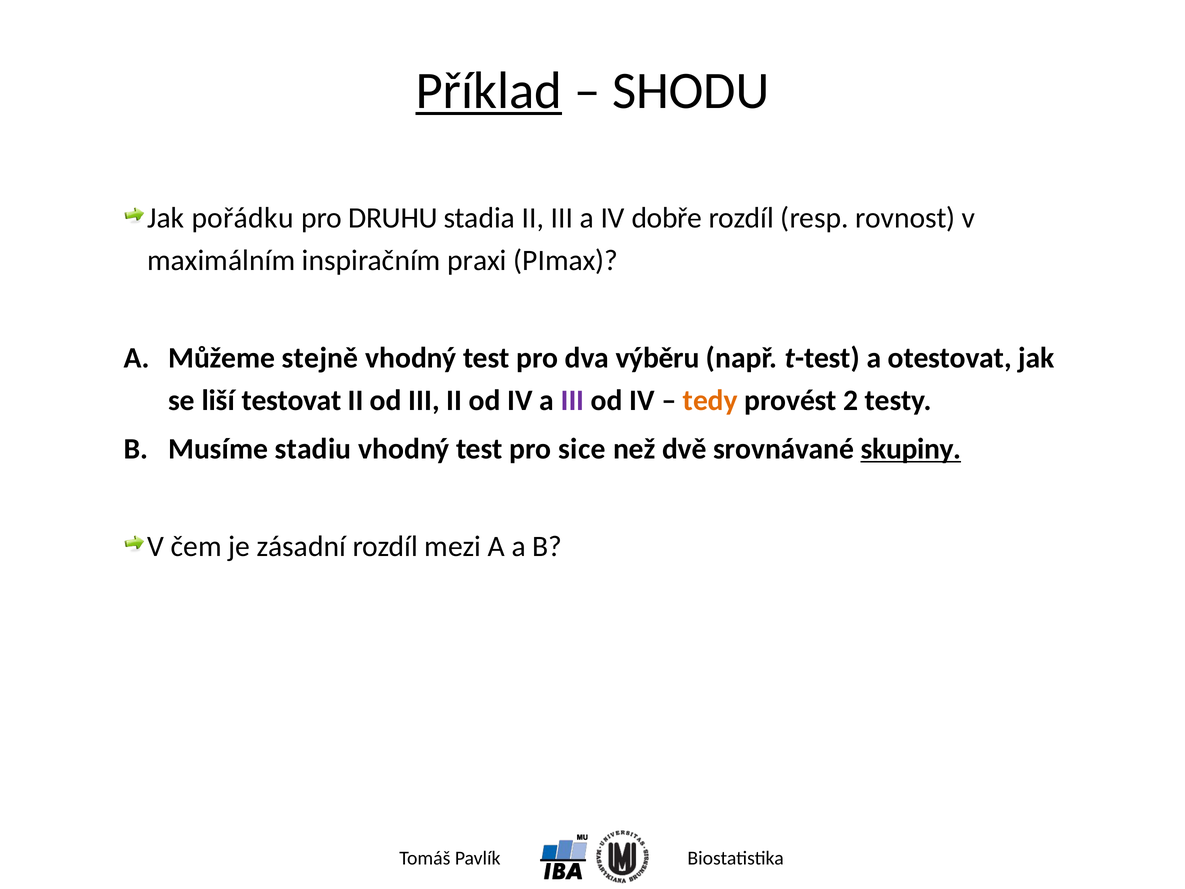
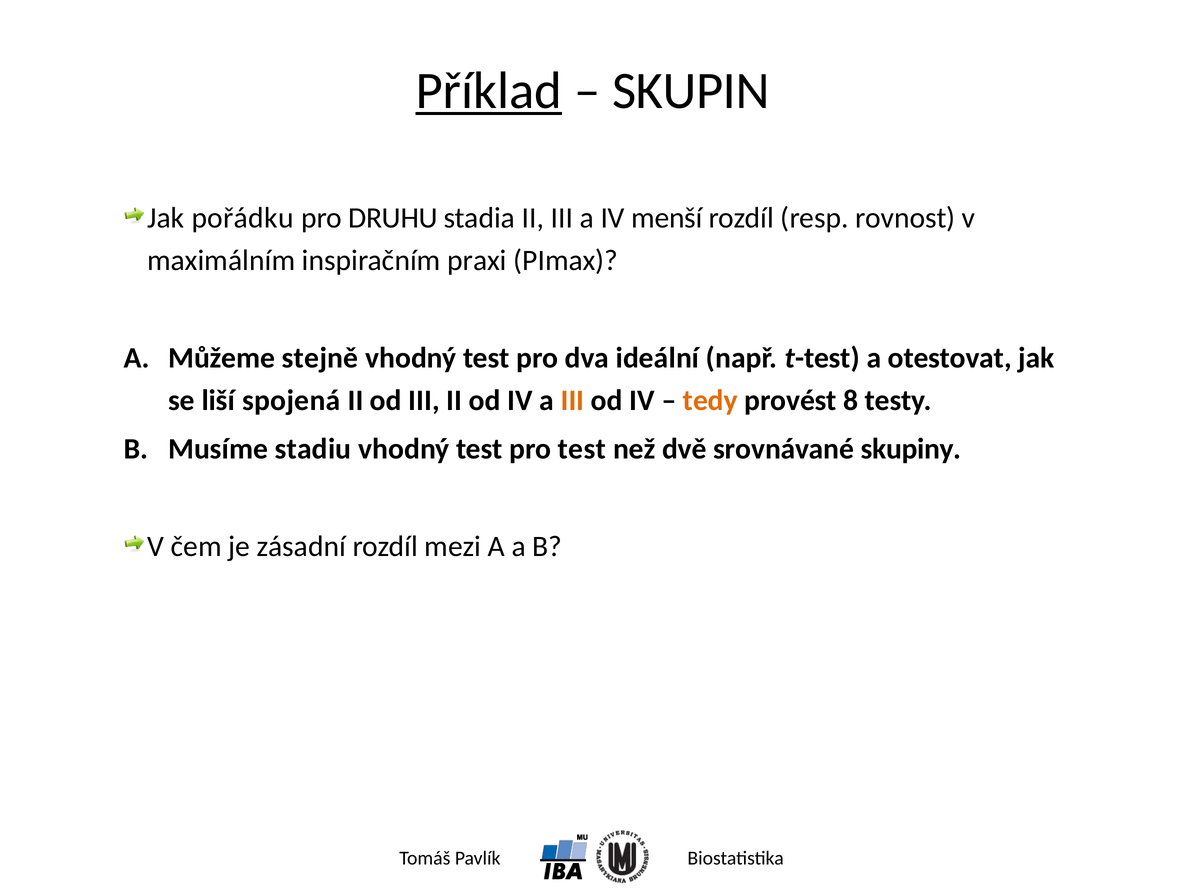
SHODU: SHODU -> SKUPIN (691, 91)
dobře: dobře -> menší (667, 218)
výběru: výběru -> ideální (657, 358)
testovat: testovat -> spojená (291, 400)
III colour: purple -> orange (573, 400)
2: 2 -> 8 (851, 400)
pro sice: sice -> test (582, 449)
skupiny underline: present -> none (911, 449)
